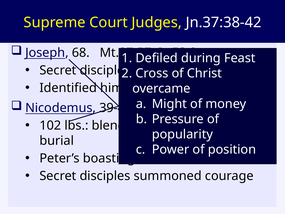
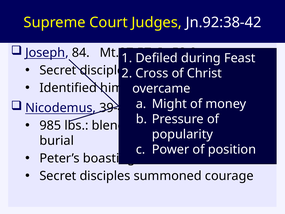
Jn.37:38-42: Jn.37:38-42 -> Jn.92:38-42 (224, 22)
68: 68 -> 84 (81, 53)
102: 102 -> 985 (50, 125)
